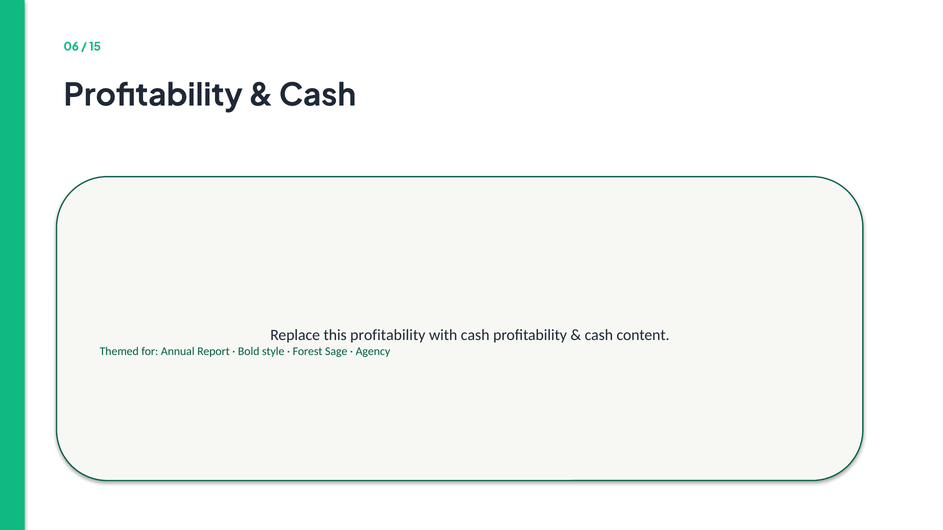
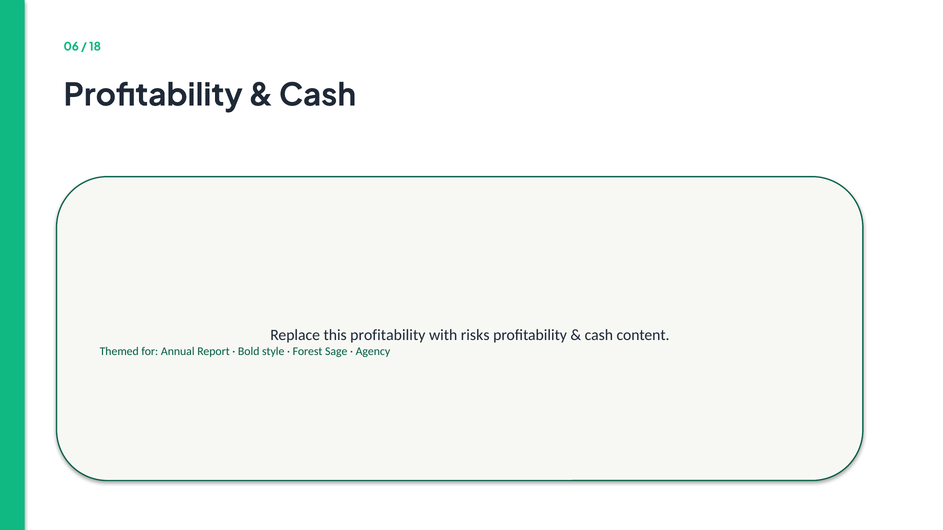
15: 15 -> 18 (95, 47)
with cash: cash -> risks (475, 335)
